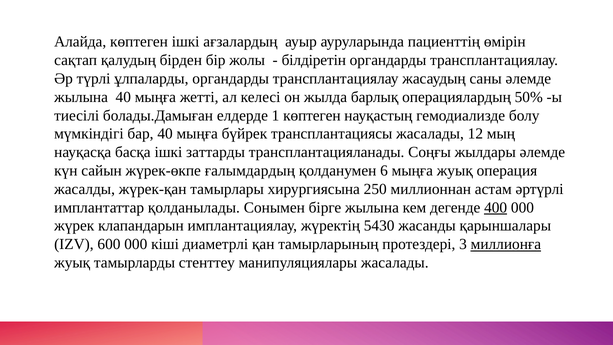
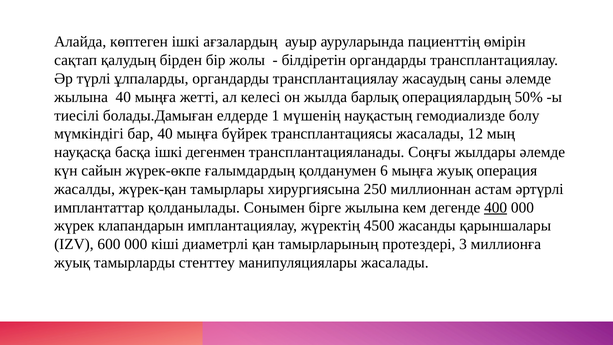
1 көптеген: көптеген -> мүшенің (312, 115)
заттарды: заттарды -> дегенмен (216, 152)
5430: 5430 -> 4500 (379, 226)
миллионға underline: present -> none (506, 244)
